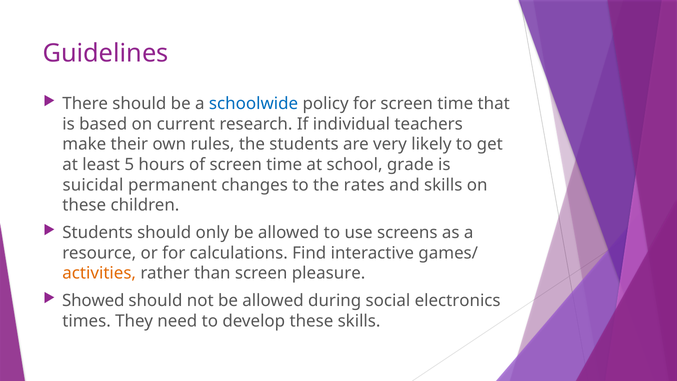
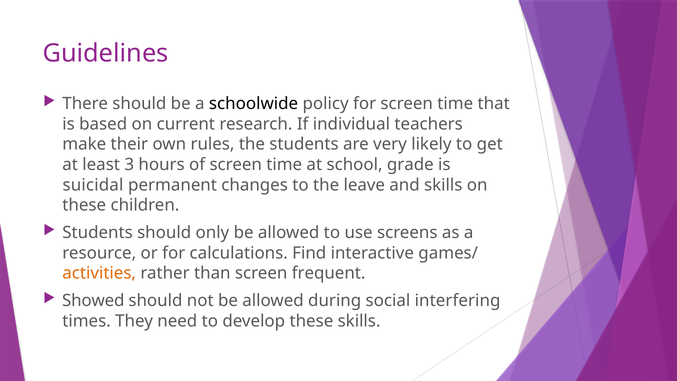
schoolwide colour: blue -> black (254, 104)
5: 5 -> 3 (129, 165)
rates: rates -> leave (364, 185)
pleasure: pleasure -> frequent (329, 273)
electronics: electronics -> interfering (458, 300)
